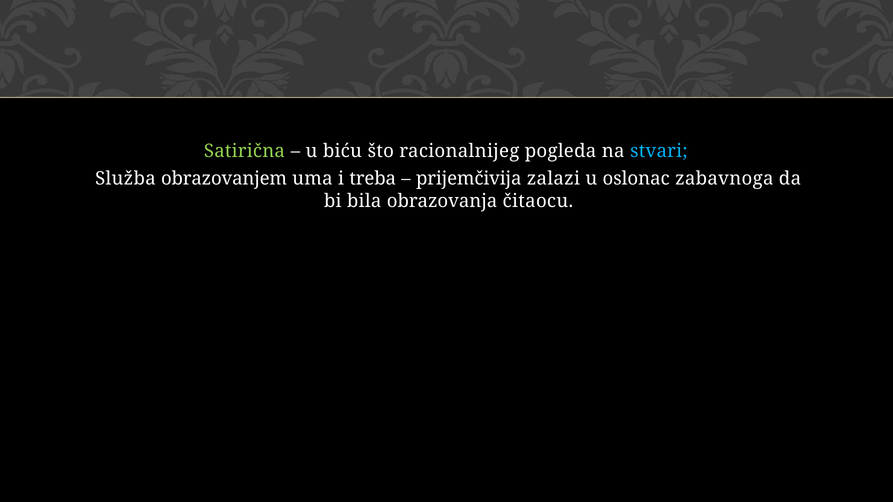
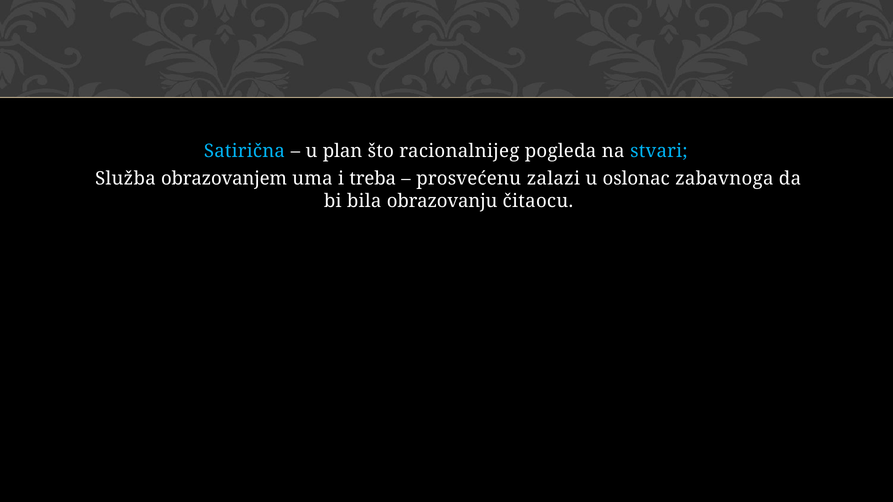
Satirična colour: light green -> light blue (244, 151)
biću: biću -> plan (343, 151)
prijemčivija: prijemčivija -> prosvećenu (469, 179)
obrazovanja: obrazovanja -> obrazovanju (442, 201)
